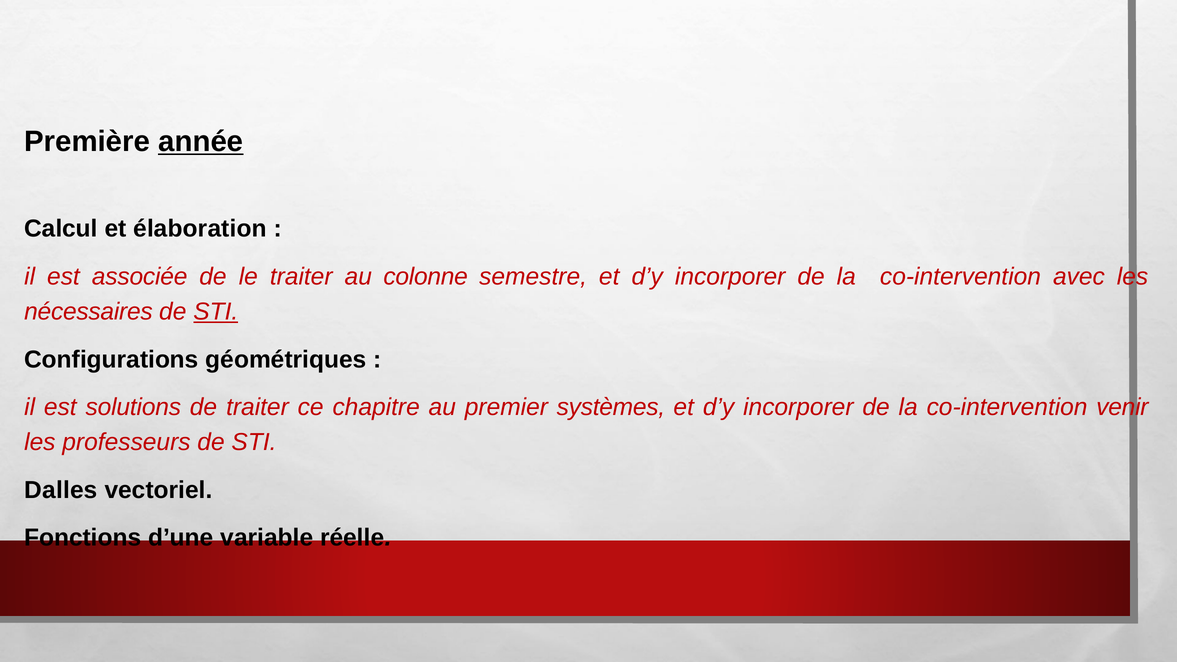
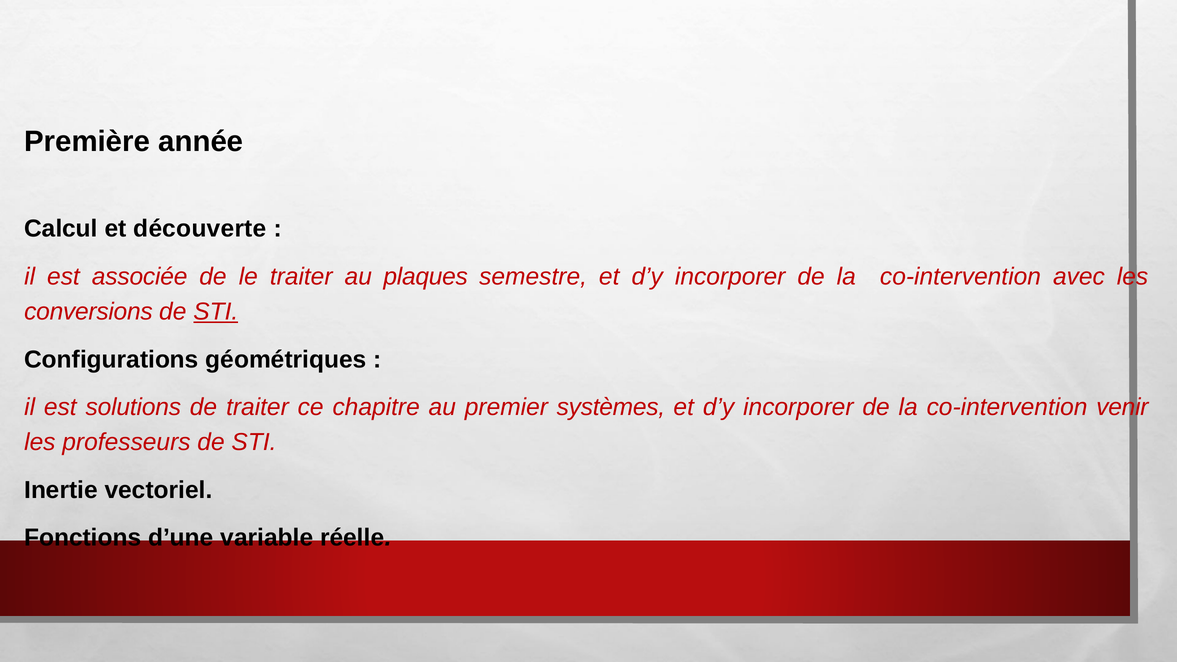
année underline: present -> none (201, 142)
élaboration: élaboration -> découverte (200, 229)
colonne: colonne -> plaques (426, 276)
nécessaires: nécessaires -> conversions (88, 312)
Dalles: Dalles -> Inertie (61, 490)
